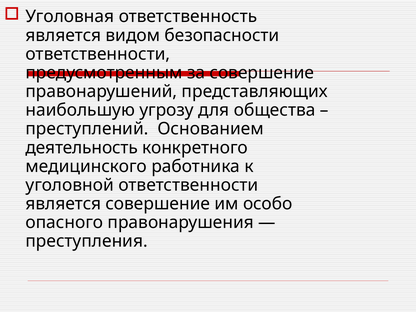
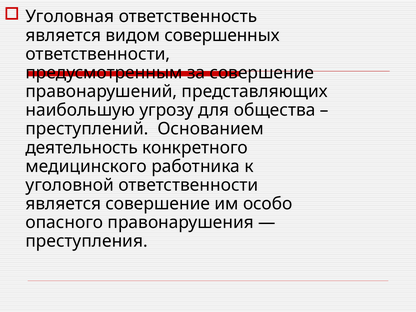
безопасности: безопасности -> совершенных (222, 35)
